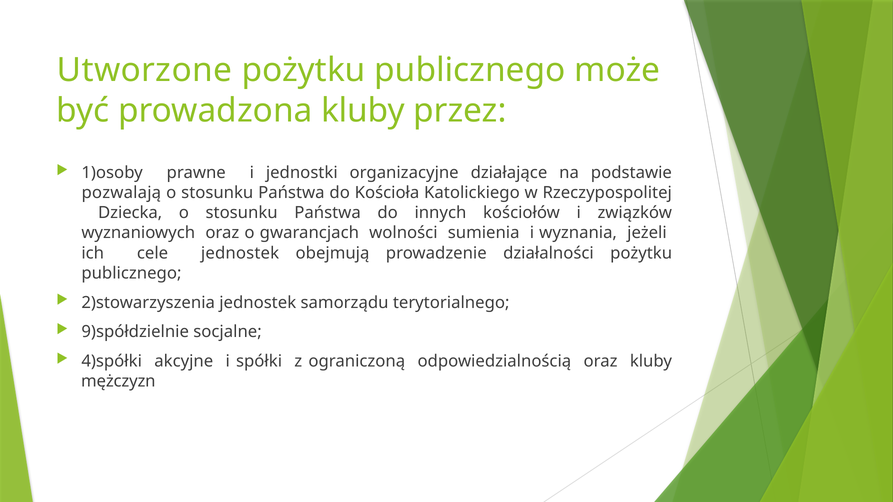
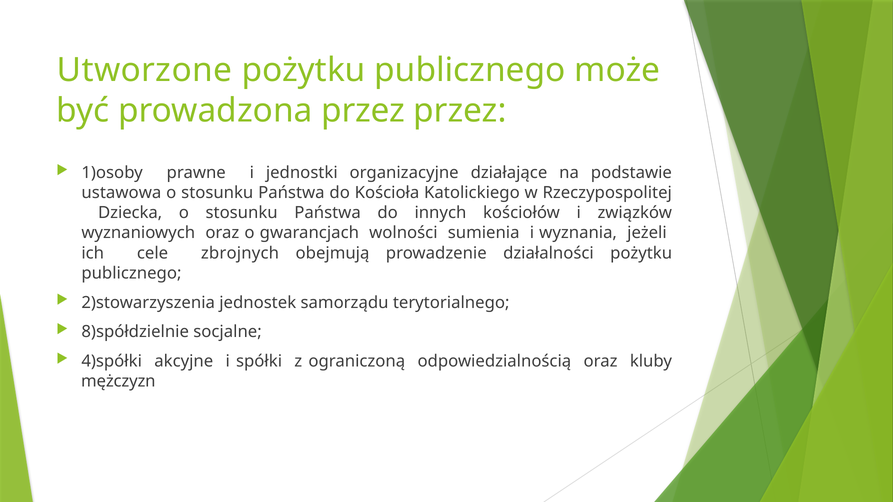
prowadzona kluby: kluby -> przez (363, 111)
pozwalają: pozwalają -> ustawowa (121, 193)
cele jednostek: jednostek -> zbrojnych (240, 253)
9)spółdzielnie: 9)spółdzielnie -> 8)spółdzielnie (135, 332)
